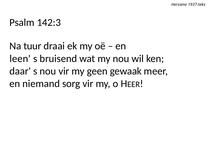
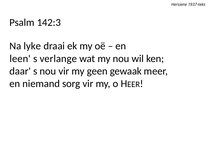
tuur: tuur -> lyke (32, 46)
bruisend: bruisend -> verlange (58, 58)
